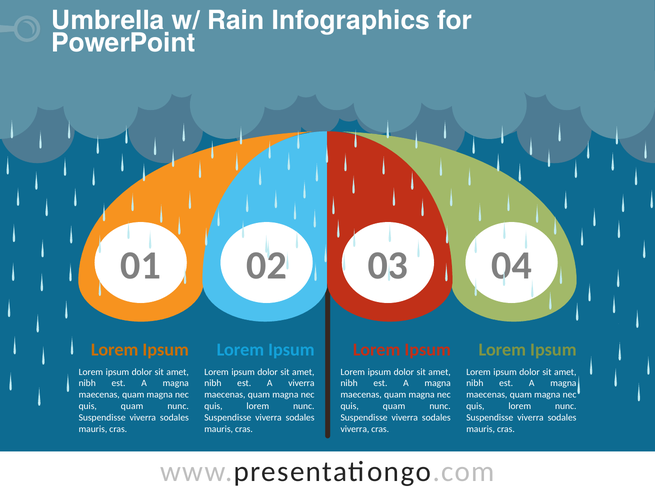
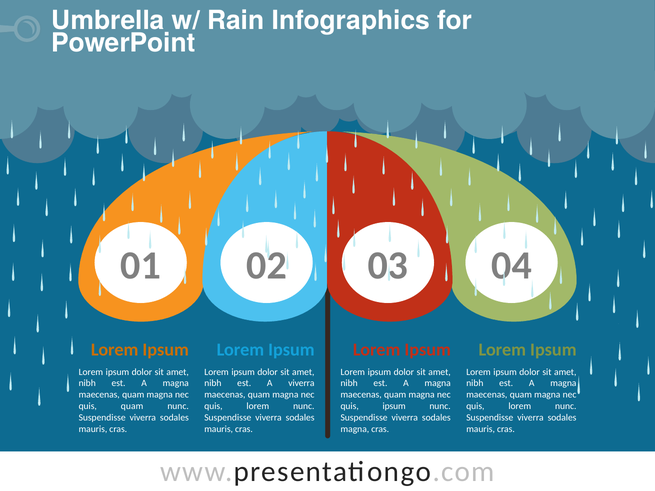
quam: quam -> ipsum (394, 406)
viverra: viverra -> magna (355, 429)
